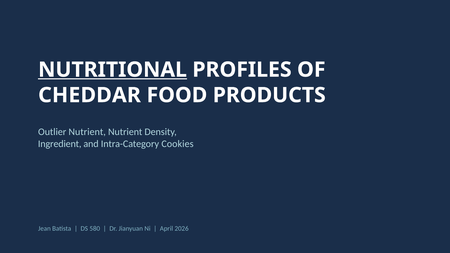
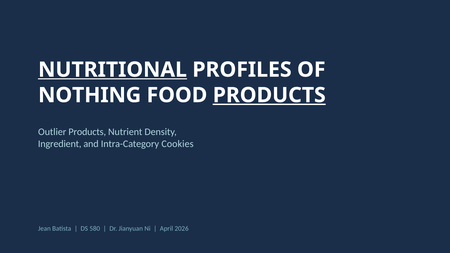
CHEDDAR: CHEDDAR -> NOTHING (90, 95)
PRODUCTS underline: none -> present (269, 95)
Outlier Nutrient: Nutrient -> Products (87, 132)
